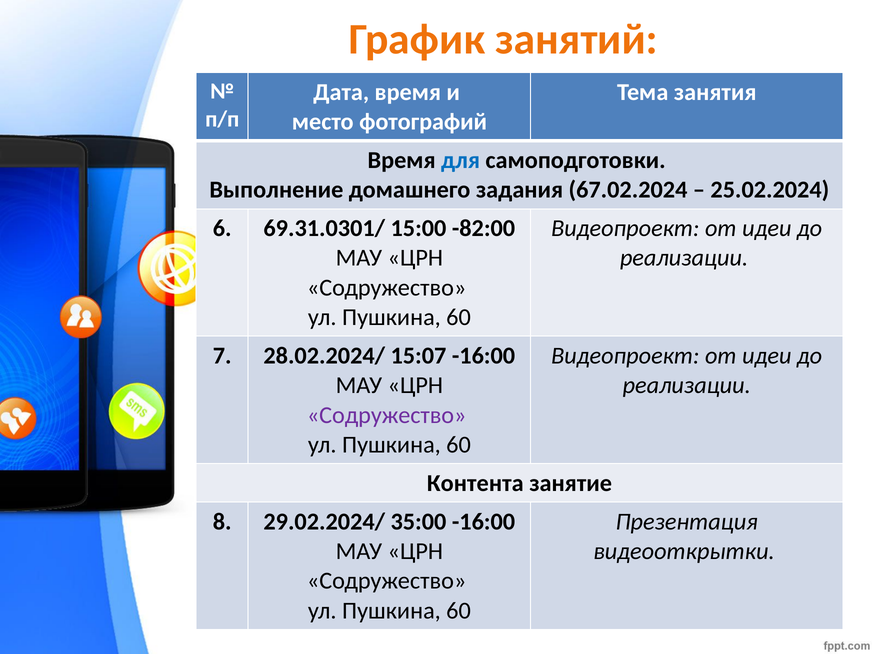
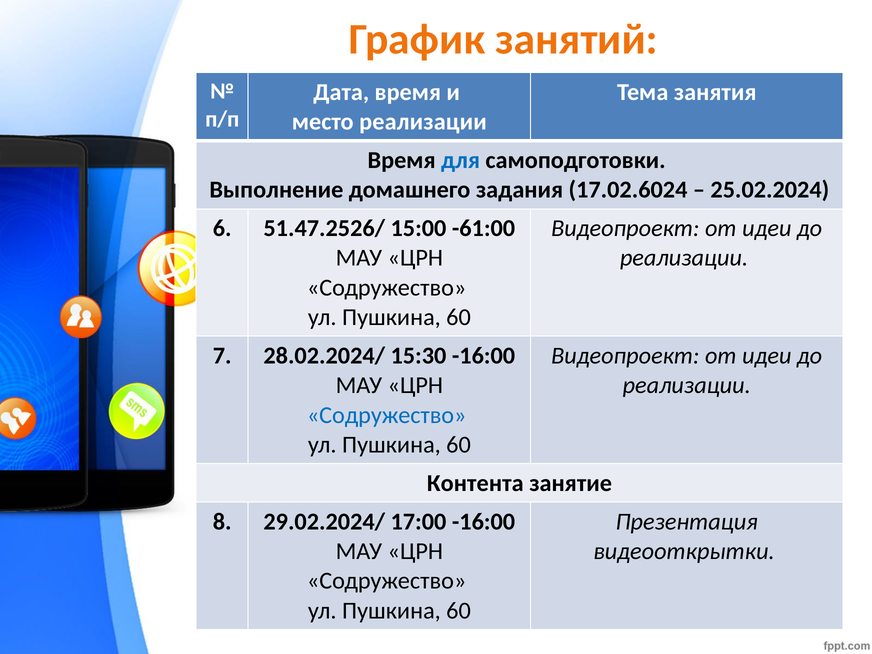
место фотографий: фотографий -> реализации (423, 122)
67.02.2024: 67.02.2024 -> 17.02.6024 (628, 190)
69.31.0301/: 69.31.0301/ -> 51.47.2526/ (324, 228)
-82:00: -82:00 -> -61:00 (484, 228)
15:07: 15:07 -> 15:30 (418, 356)
Содружество colour: purple -> blue (387, 415)
35:00: 35:00 -> 17:00 (418, 522)
